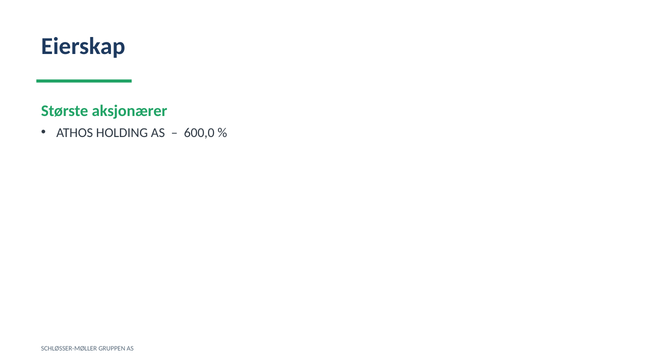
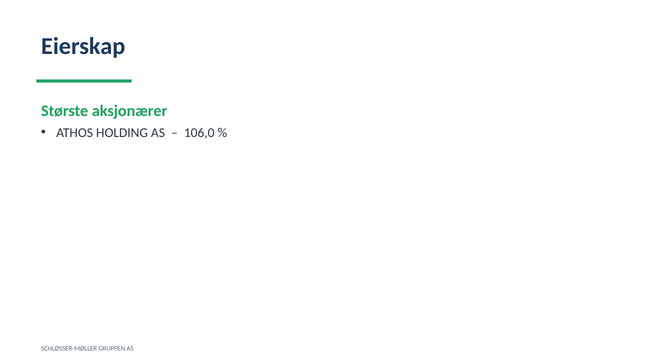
600,0: 600,0 -> 106,0 (199, 133)
